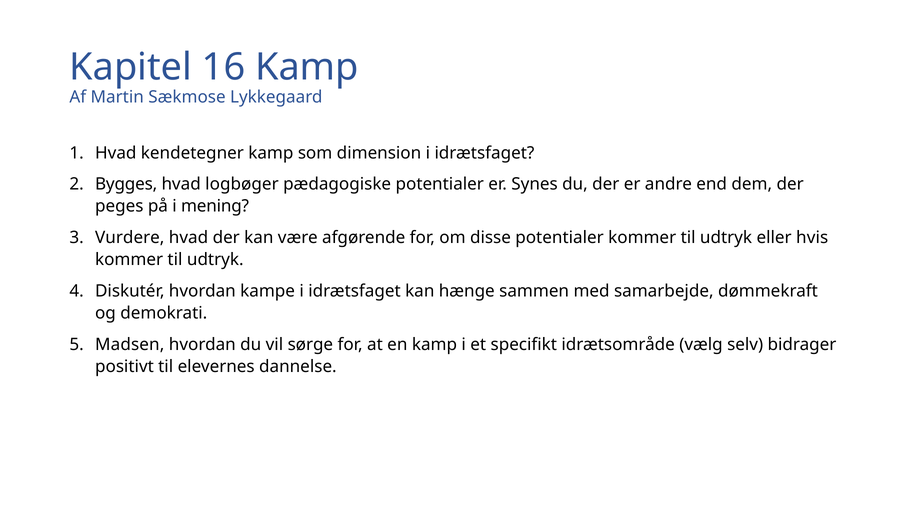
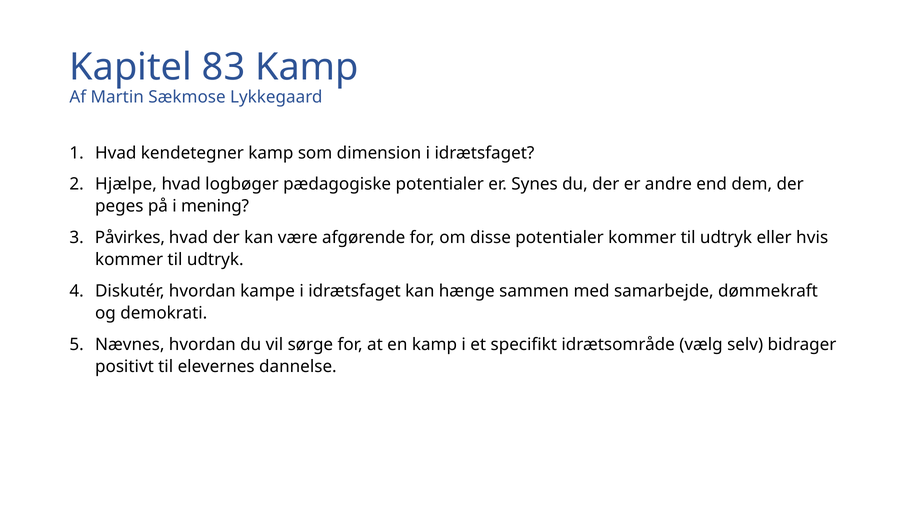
16: 16 -> 83 (224, 67)
Bygges: Bygges -> Hjælpe (126, 184)
Vurdere: Vurdere -> Påvirkes (130, 237)
Madsen: Madsen -> Nævnes (130, 344)
